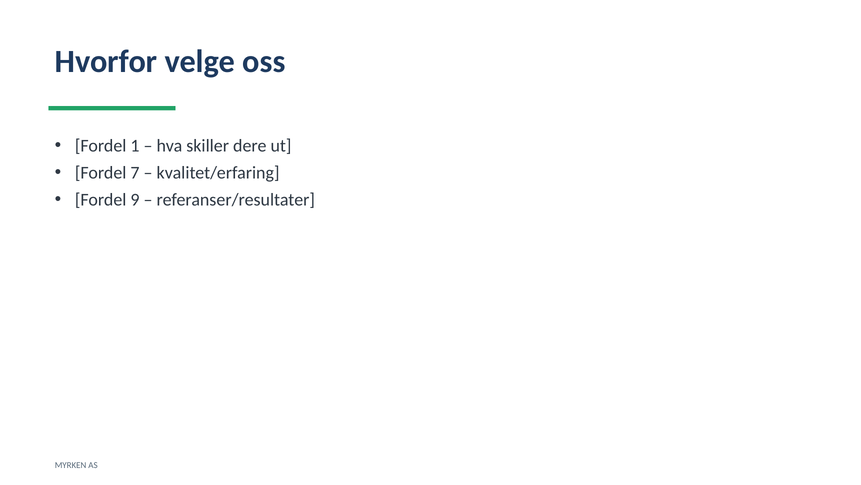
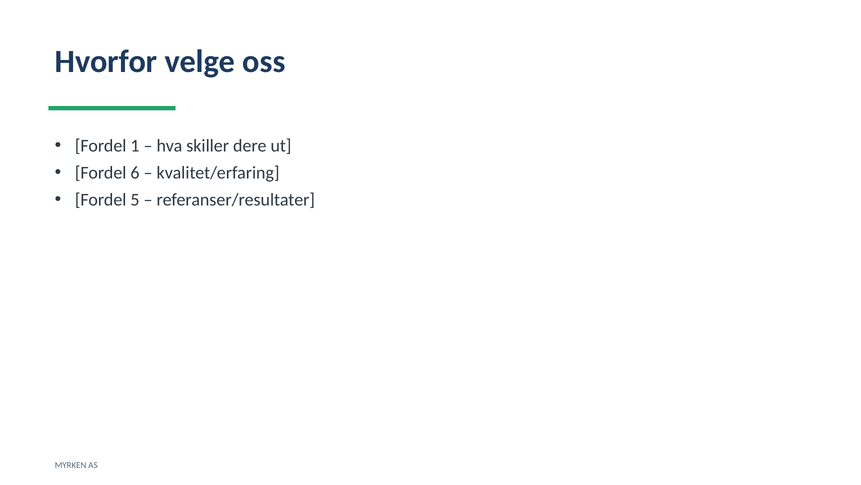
7: 7 -> 6 (135, 173)
9: 9 -> 5 (135, 200)
